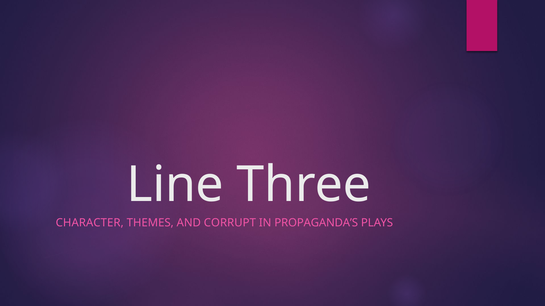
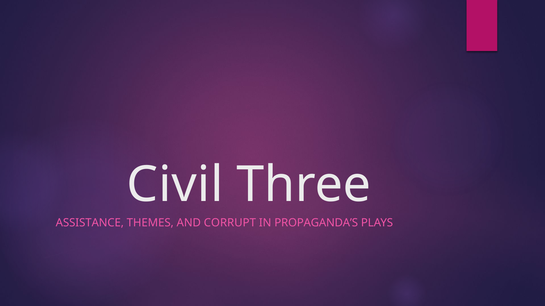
Line: Line -> Civil (175, 185)
CHARACTER: CHARACTER -> ASSISTANCE (90, 223)
